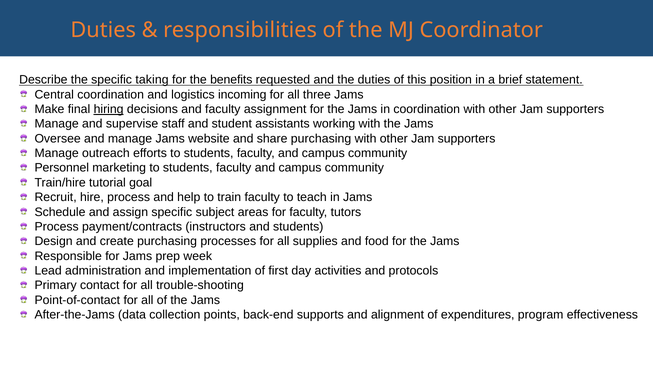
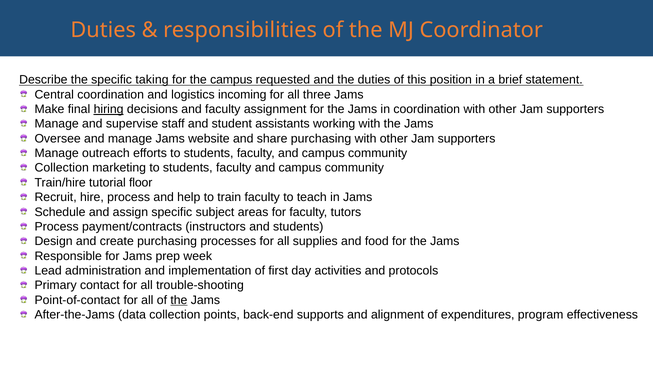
the benefits: benefits -> campus (231, 80)
Personnel: Personnel -> Collection (62, 168)
goal: goal -> floor (141, 183)
the underline: none -> present (179, 300)
